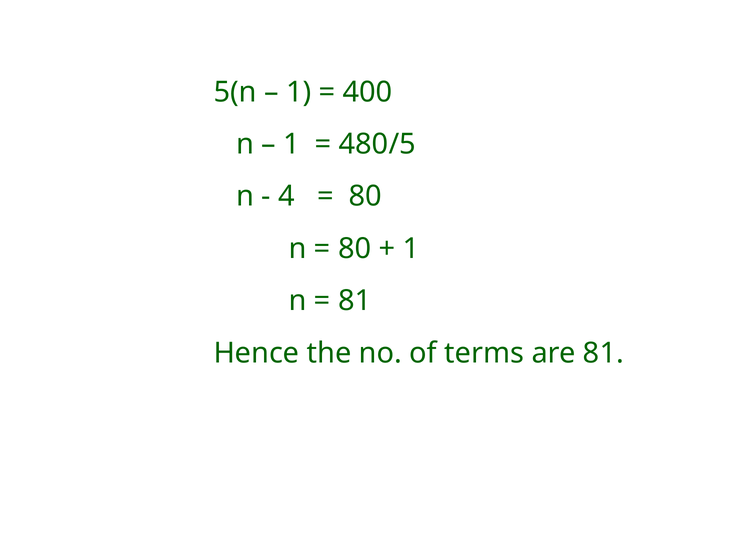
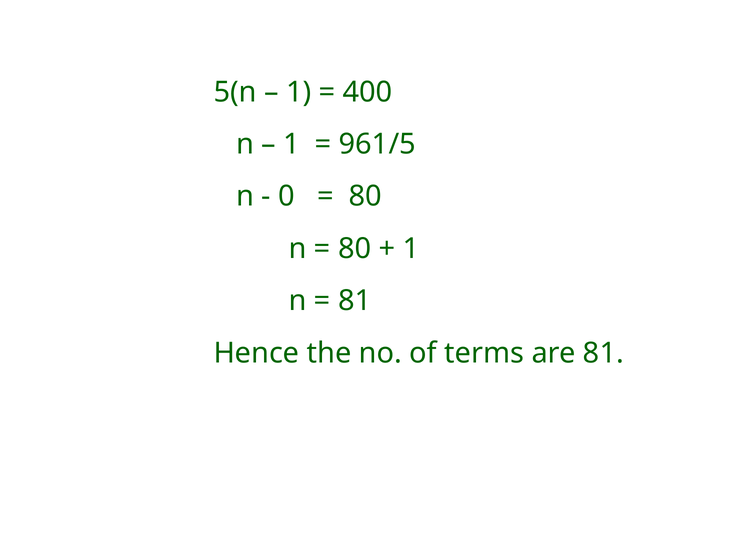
480/5: 480/5 -> 961/5 (377, 144)
4: 4 -> 0 (286, 196)
